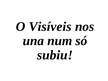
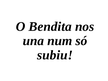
Visíveis: Visíveis -> Bendita (50, 27)
